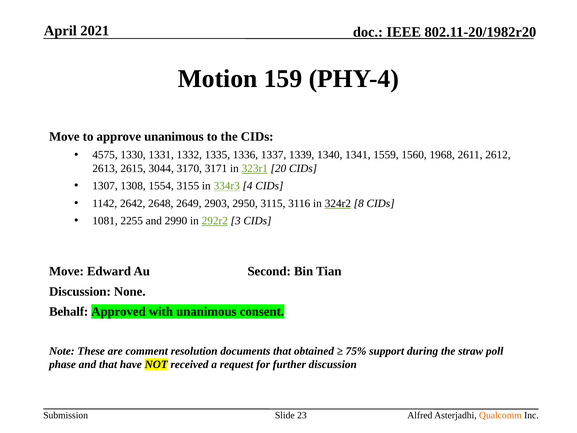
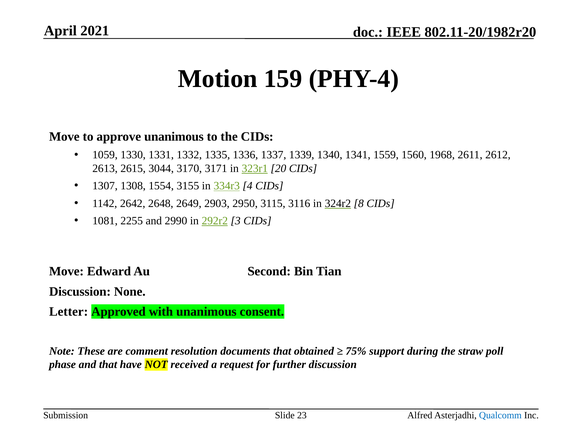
4575: 4575 -> 1059 (105, 155)
Behalf: Behalf -> Letter (69, 312)
Qualcomm colour: orange -> blue (500, 415)
